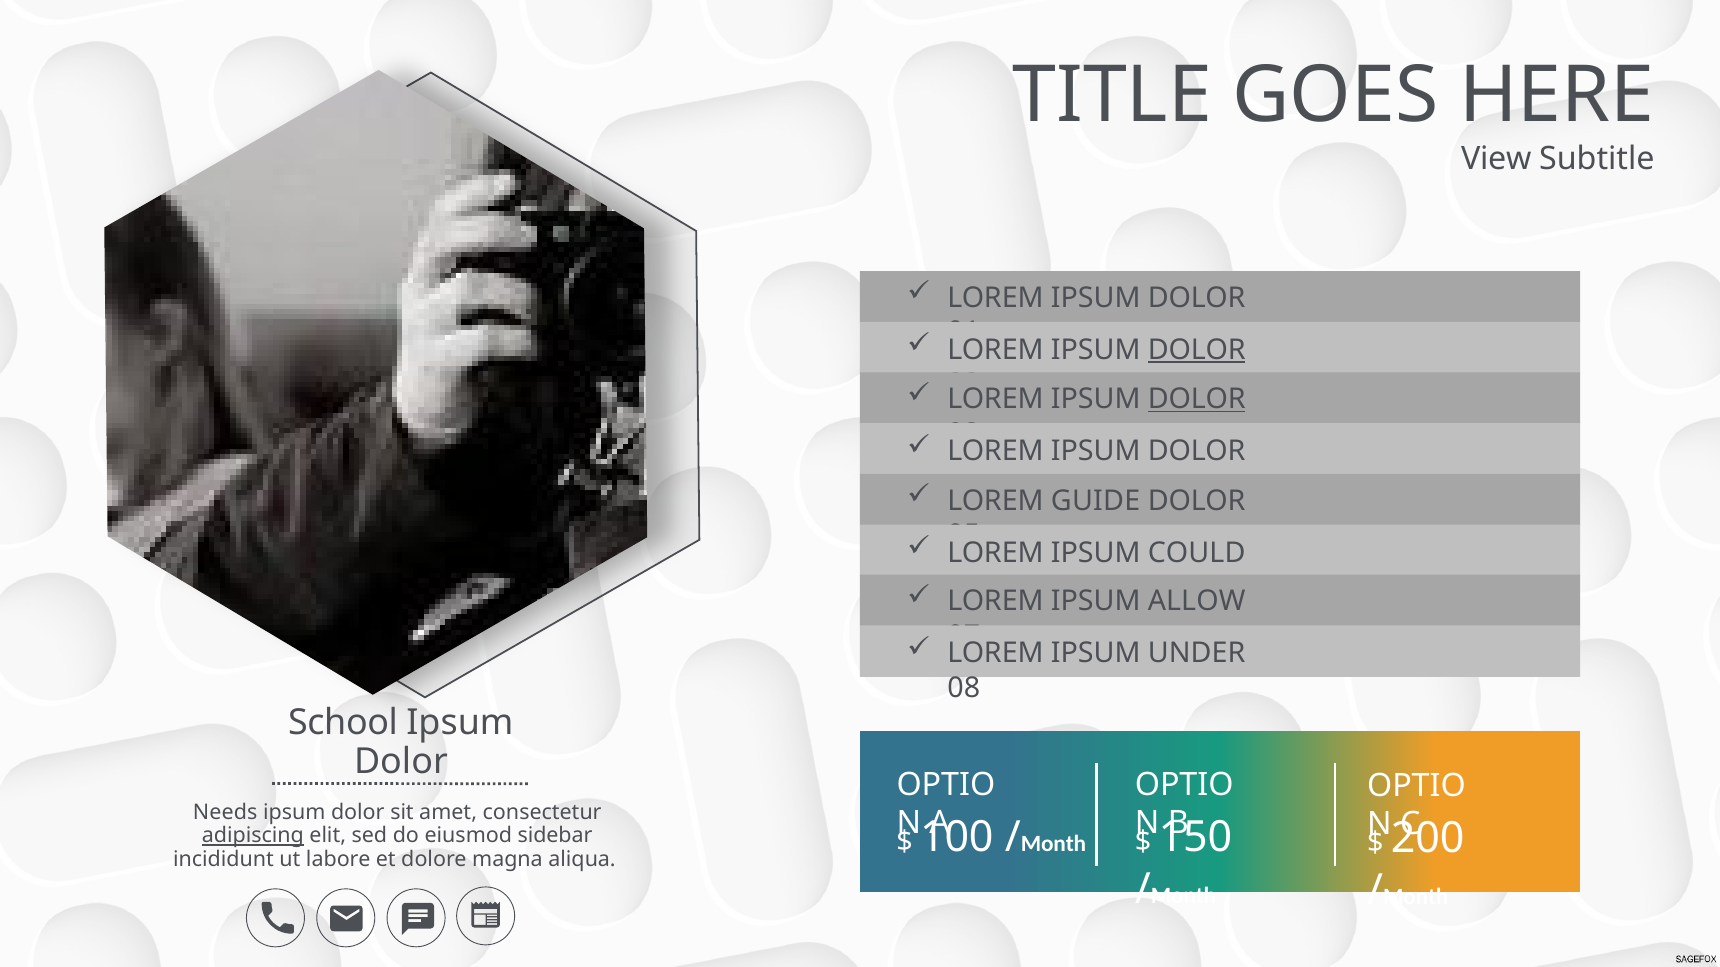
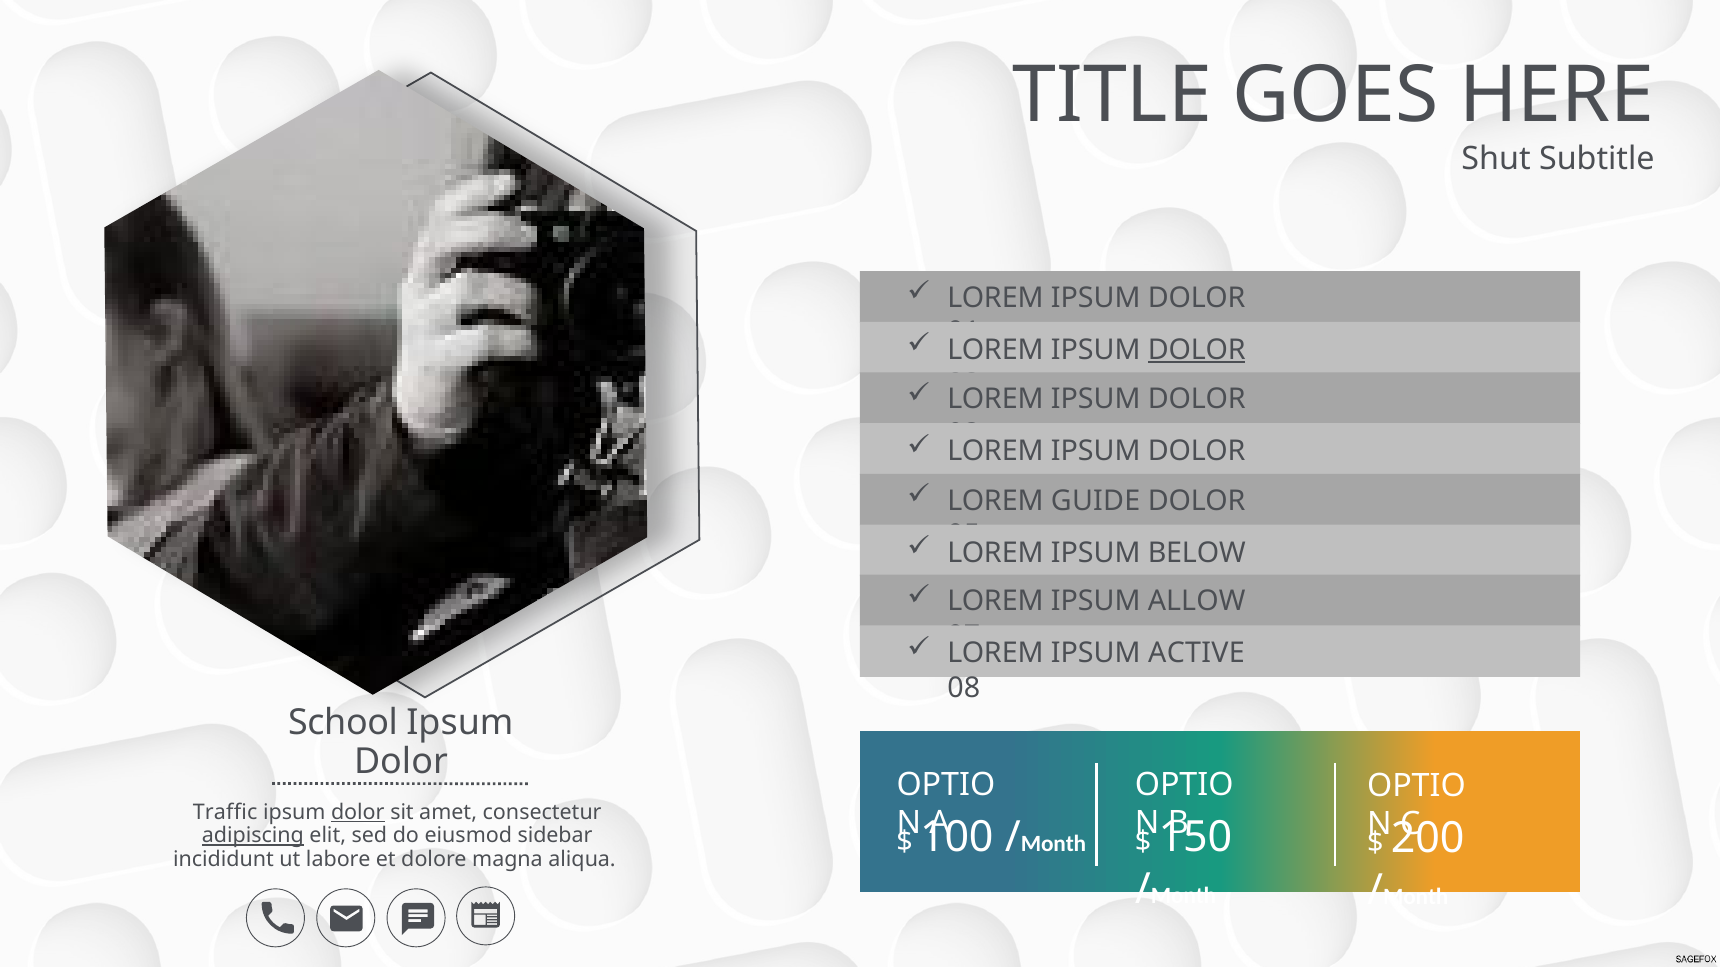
View: View -> Shut (1496, 159)
DOLOR underline: present -> none (1197, 399)
COULD: COULD -> BELOW (1197, 553)
UNDER: UNDER -> ACTIVE (1196, 654)
Needs: Needs -> Traffic (225, 813)
dolor underline: none -> present (358, 813)
